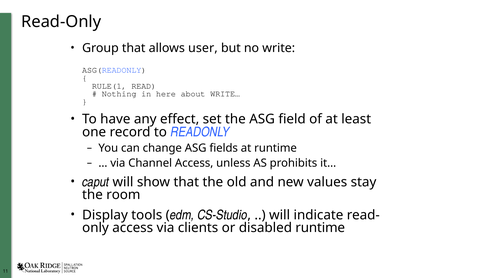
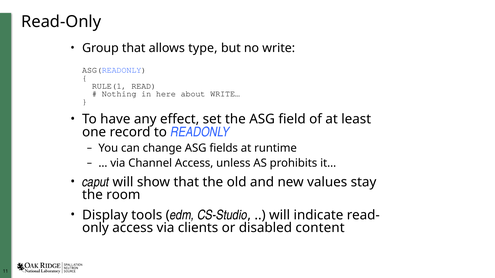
user: user -> type (203, 48)
disabled runtime: runtime -> content (320, 228)
